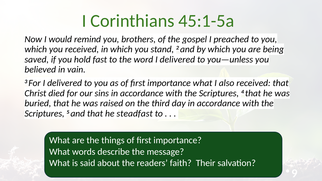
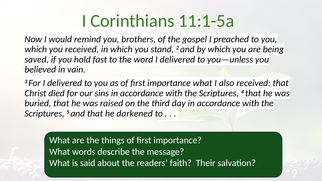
45:1-5a: 45:1-5a -> 11:1-5a (206, 21)
steadfast: steadfast -> darkened (135, 114)
